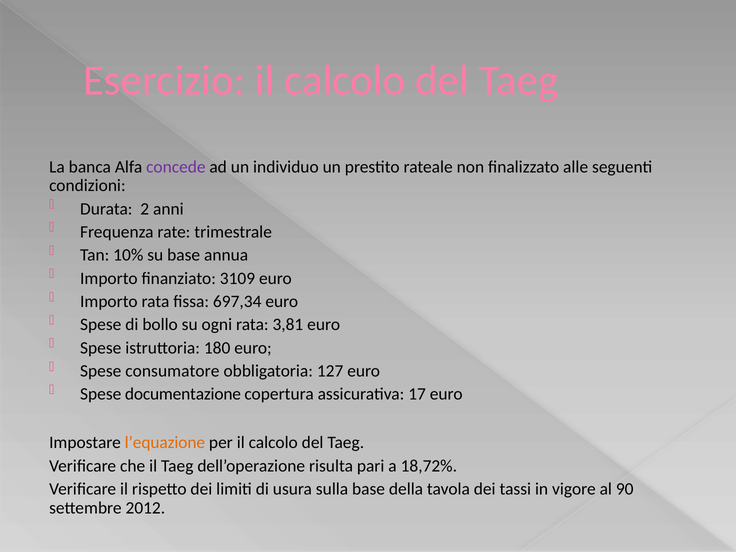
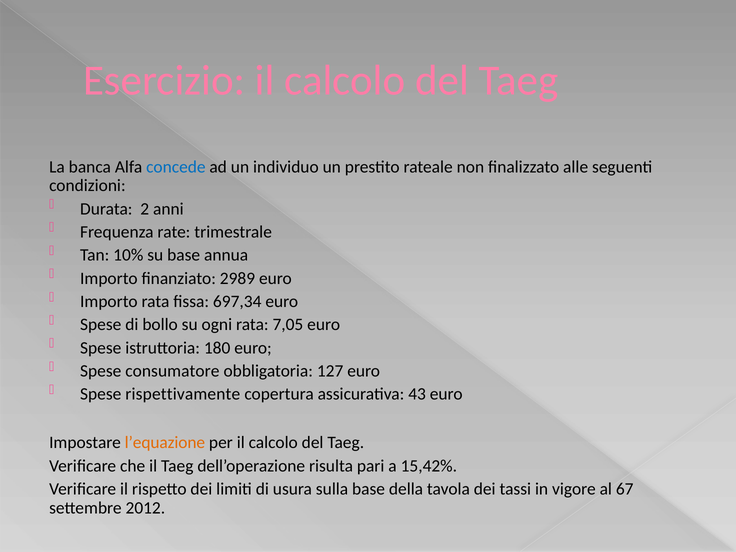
concede colour: purple -> blue (176, 167)
3109: 3109 -> 2989 (237, 278)
3,81: 3,81 -> 7,05 (288, 325)
documentazione: documentazione -> rispettivamente (183, 394)
17: 17 -> 43 (417, 394)
18,72%: 18,72% -> 15,42% (429, 466)
90: 90 -> 67 (625, 489)
